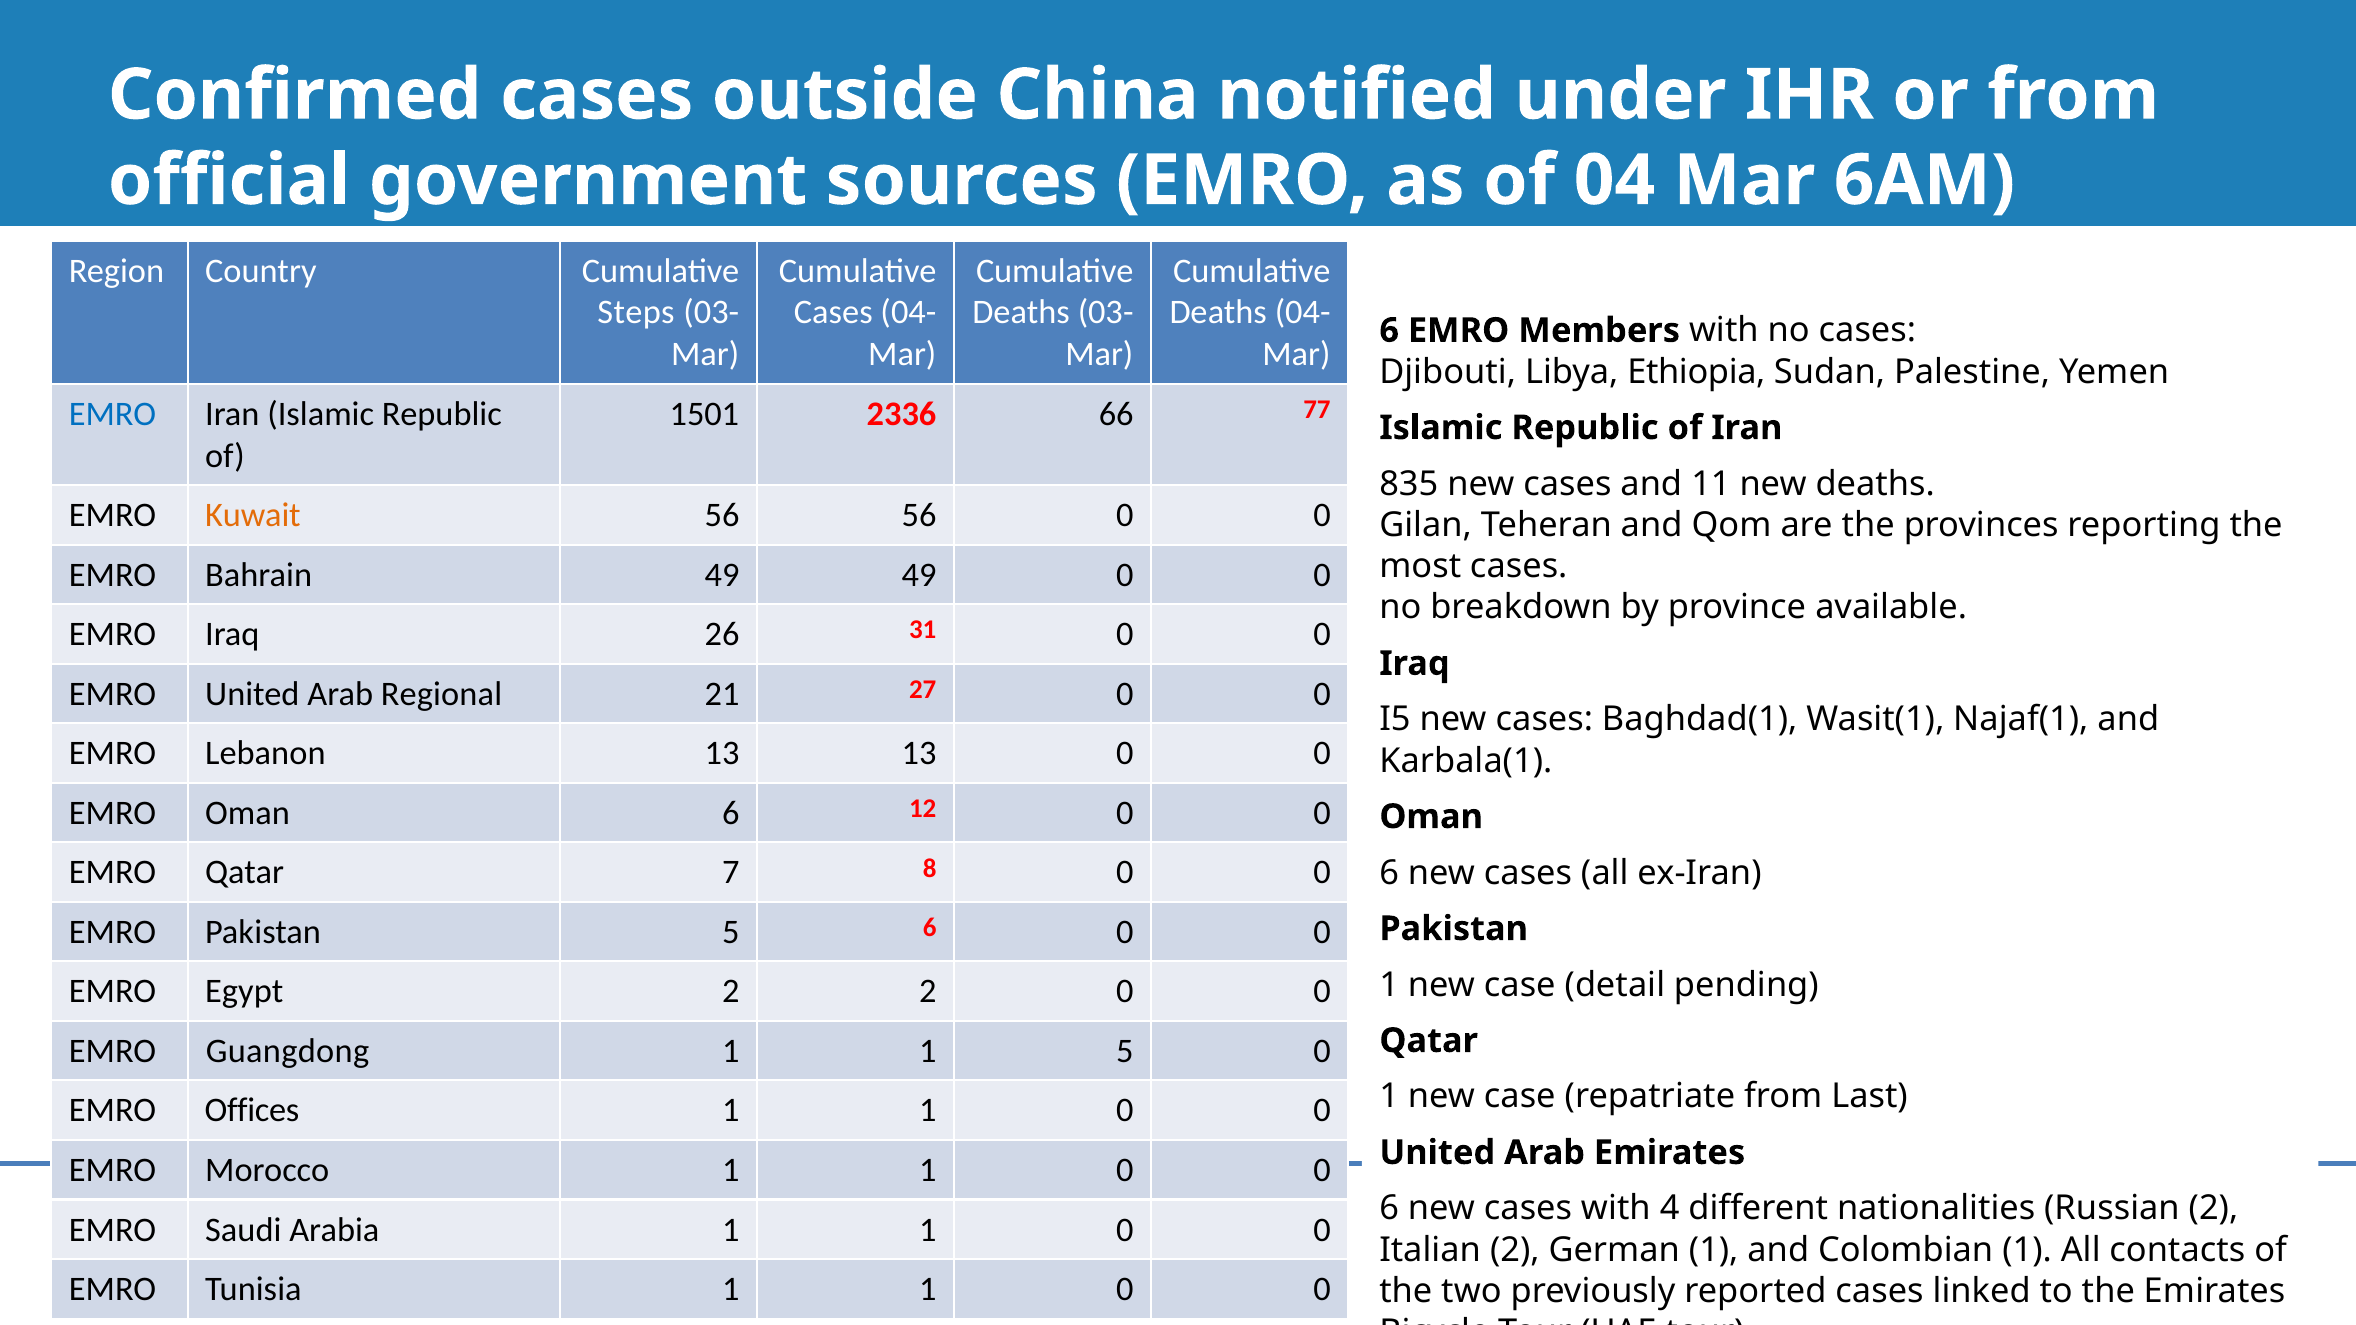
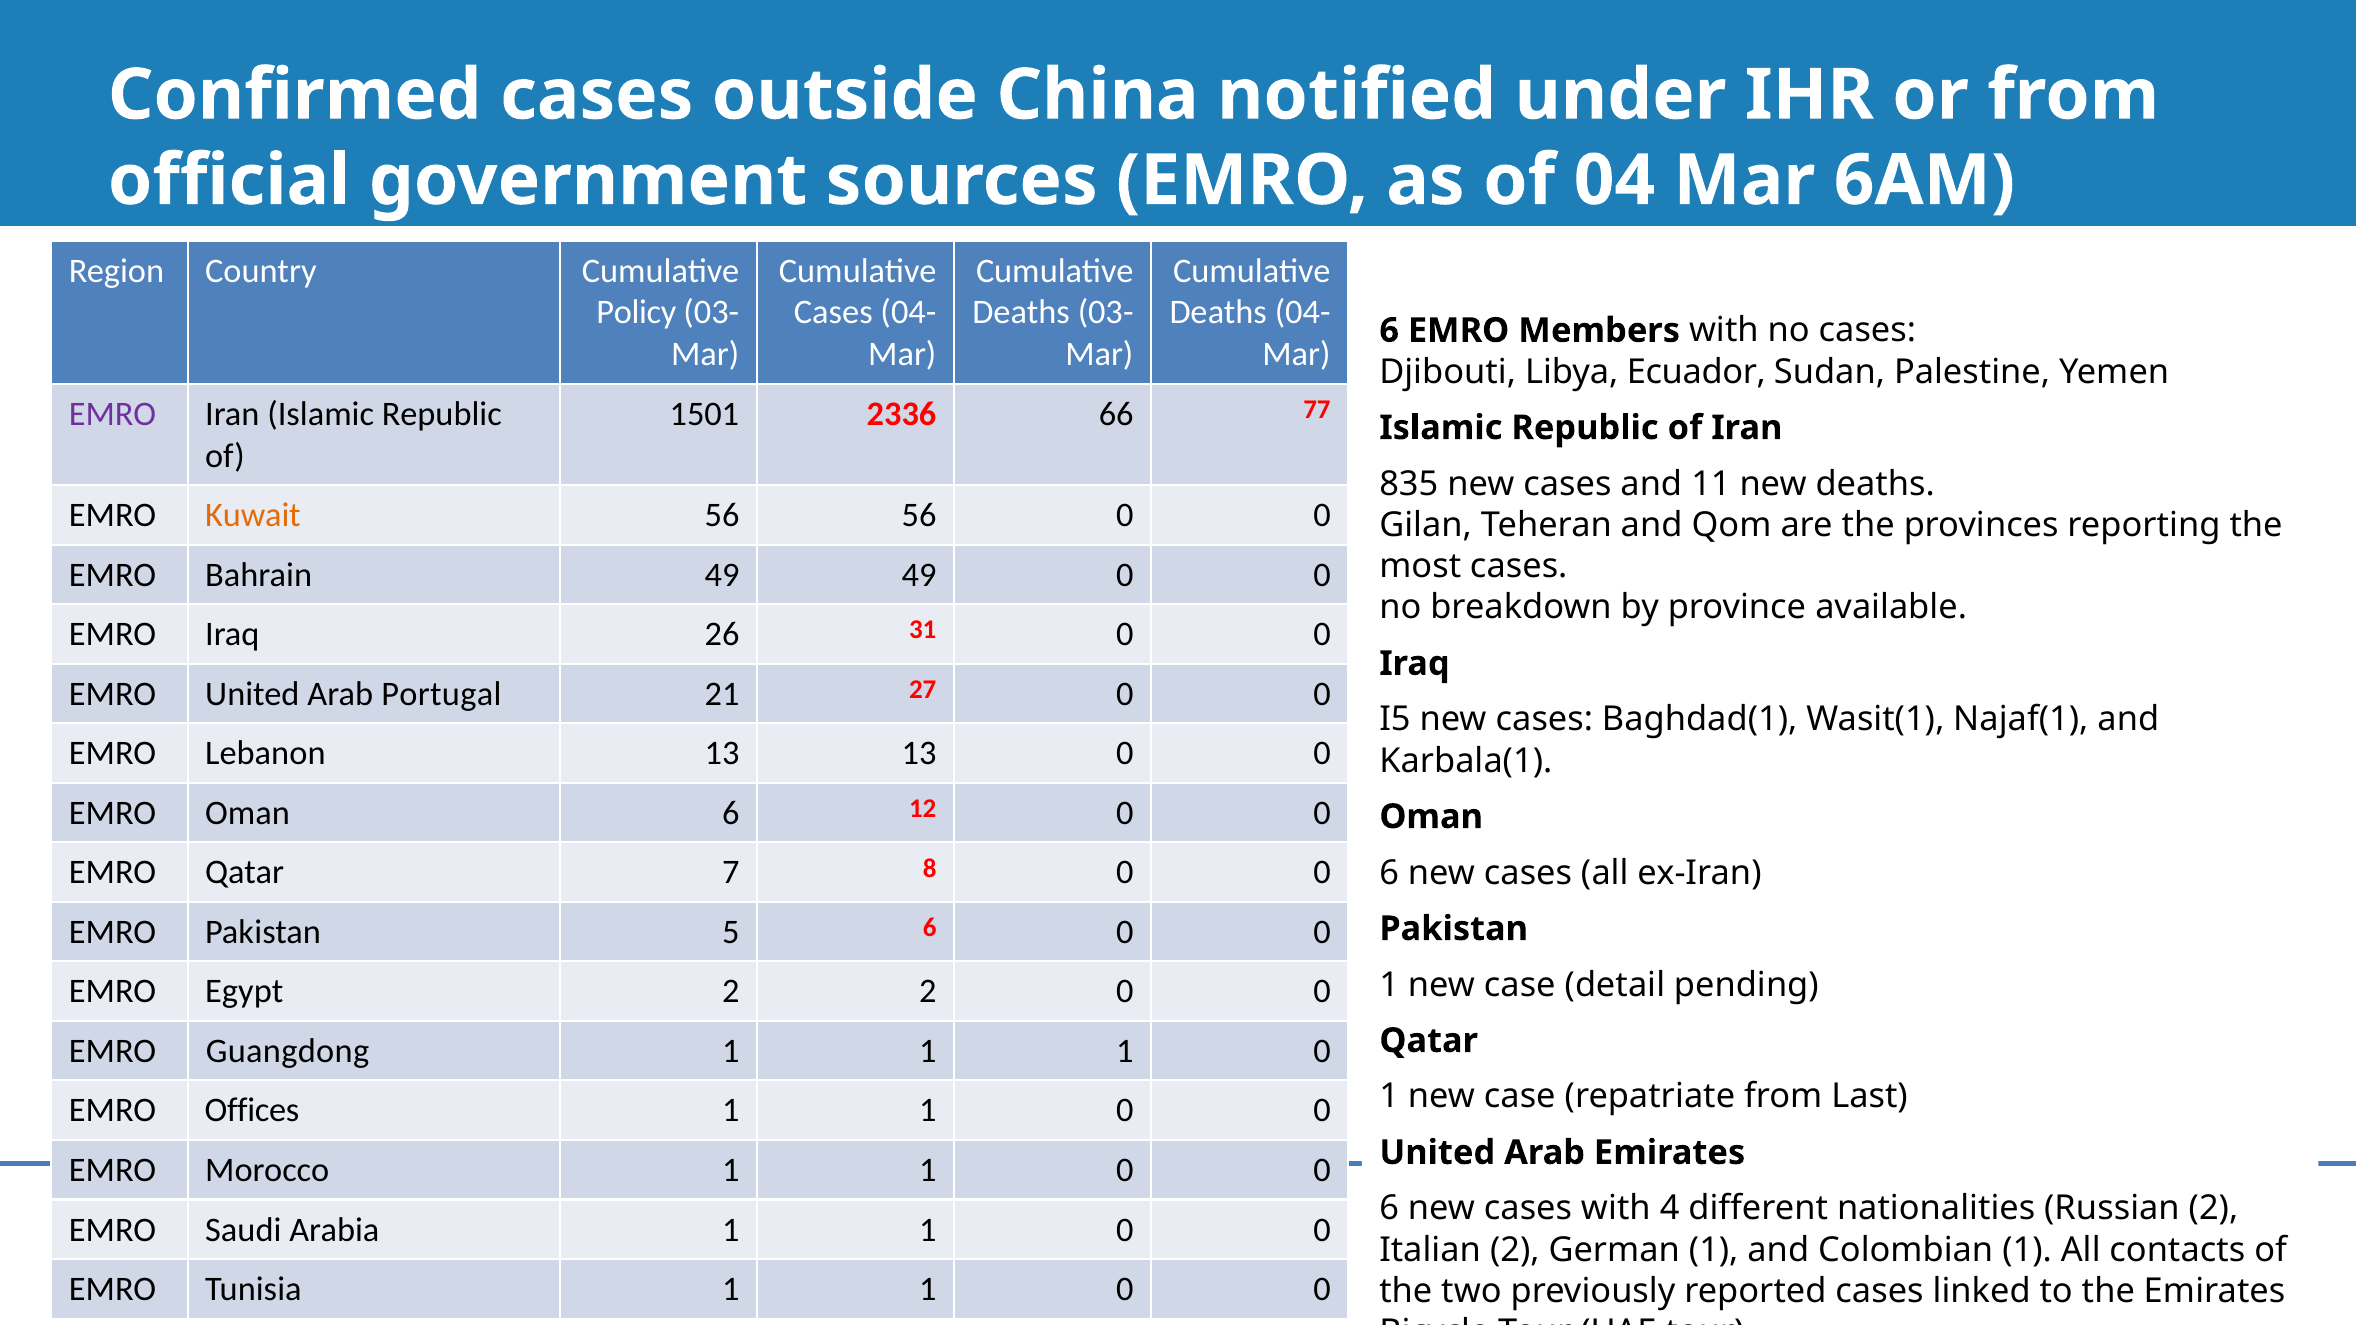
Steps: Steps -> Policy (636, 313)
Ethiopia: Ethiopia -> Ecuador (1696, 372)
EMRO colour: blue -> purple (113, 414)
Regional: Regional -> Portugal (441, 694)
1 1 5: 5 -> 1 (1125, 1051)
